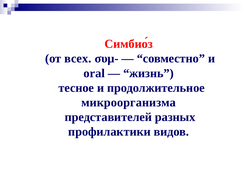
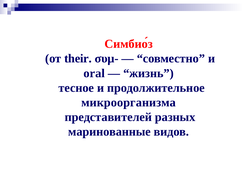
всех: всех -> their (78, 59)
профилактики: профилактики -> маринованные (109, 132)
